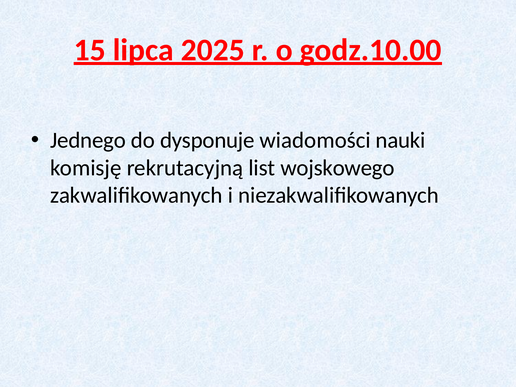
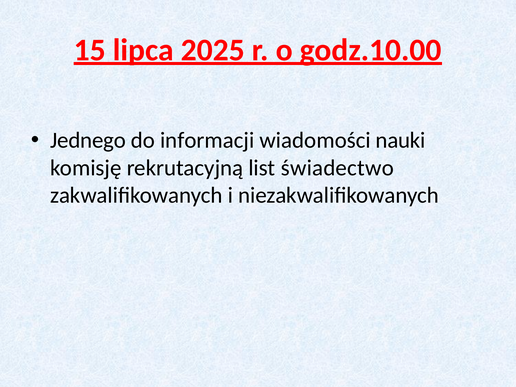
dysponuje: dysponuje -> informacji (207, 140)
wojskowego: wojskowego -> świadectwo (337, 168)
